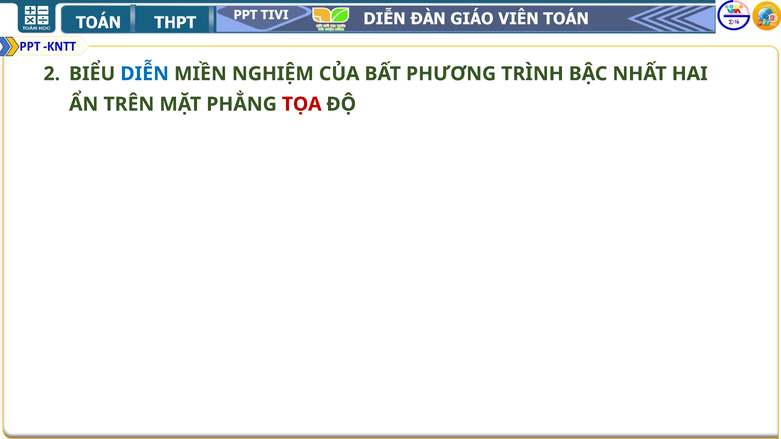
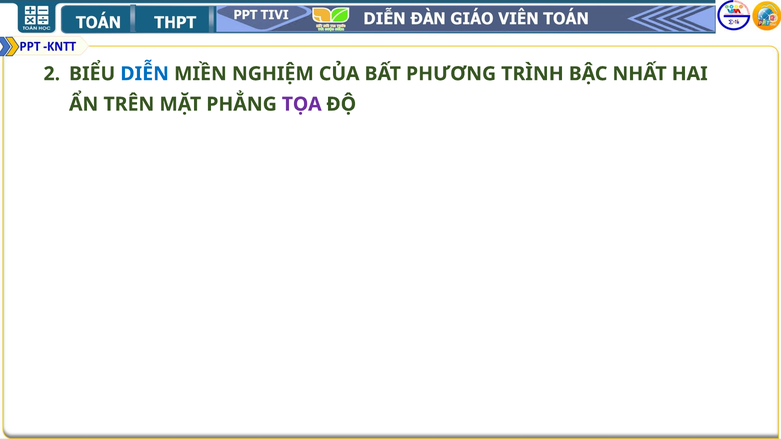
TỌA colour: red -> purple (302, 104)
